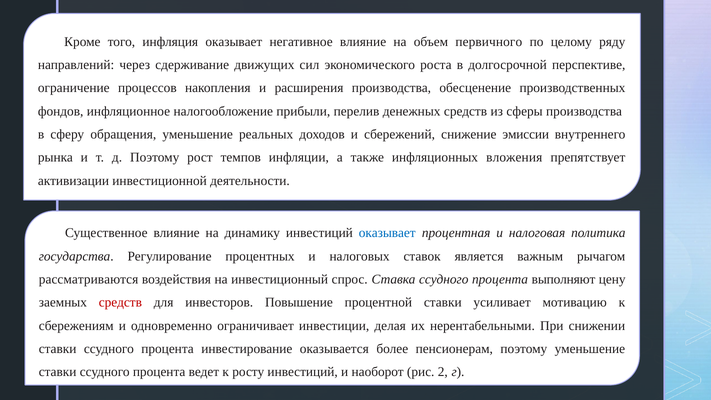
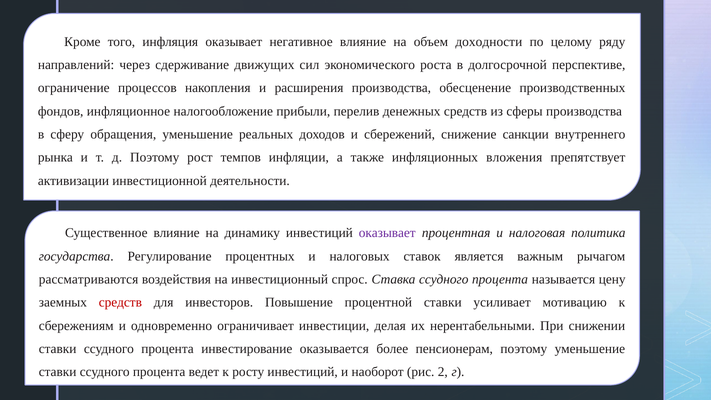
первичного: первичного -> доходности (489, 42)
эмиссии: эмиссии -> санкции (526, 134)
оказывает colour: blue -> purple (387, 233)
выполняют: выполняют -> называется (563, 279)
